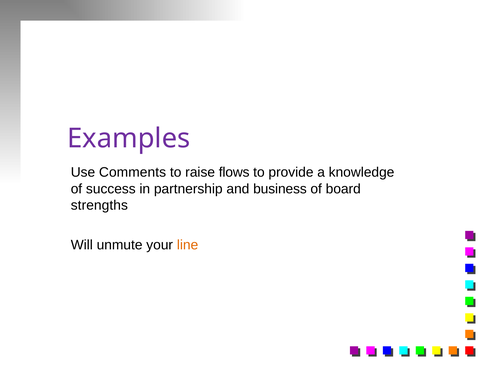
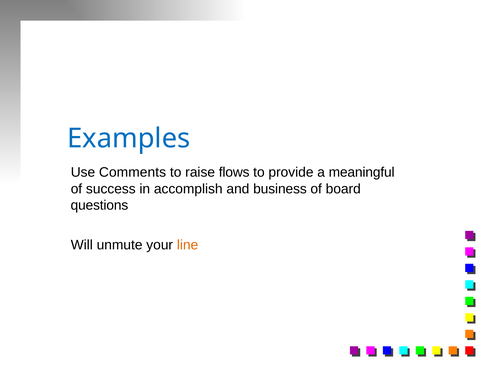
Examples colour: purple -> blue (129, 138)
knowledge: knowledge -> meaningful (362, 172)
partnership: partnership -> accomplish (188, 189)
strengths: strengths -> questions (99, 205)
